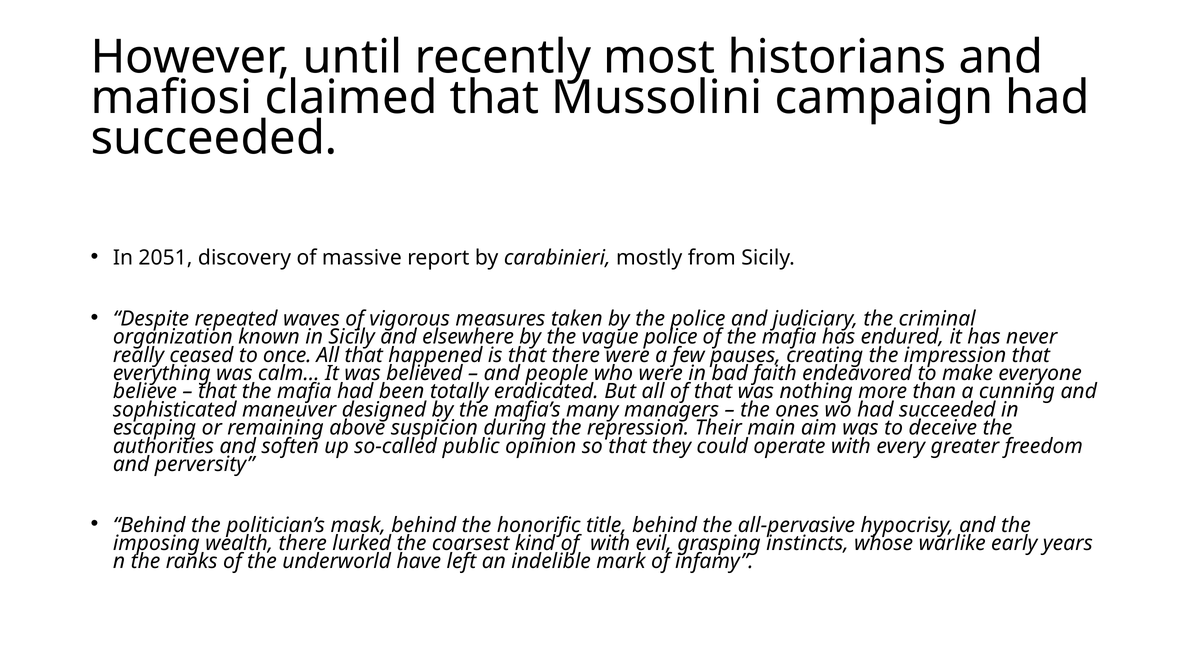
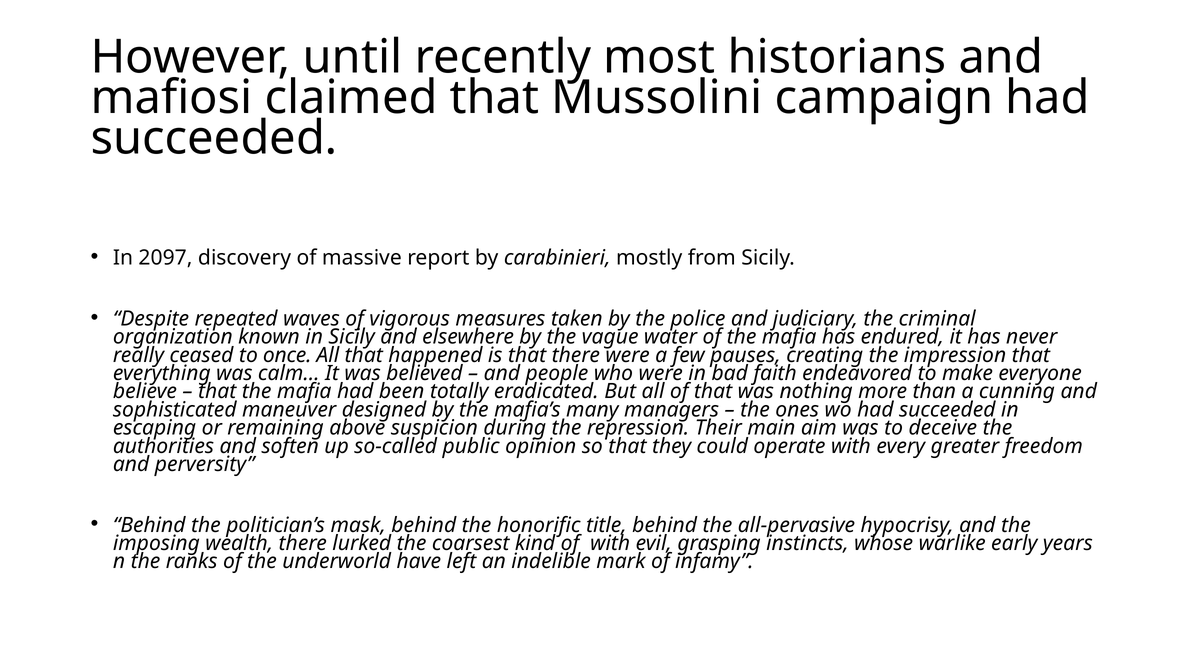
2051: 2051 -> 2097 (165, 258)
vague police: police -> water (671, 337)
